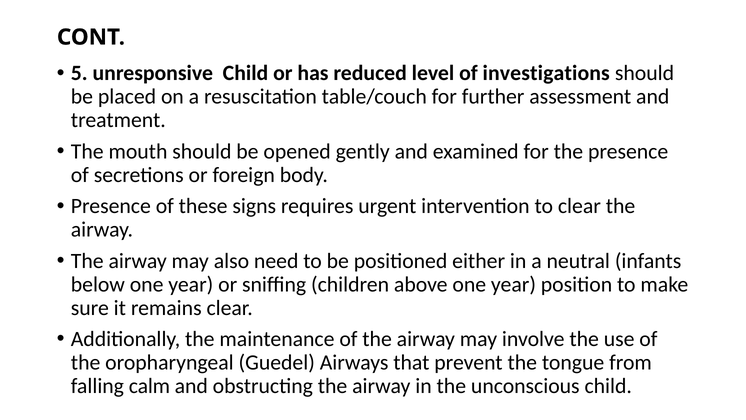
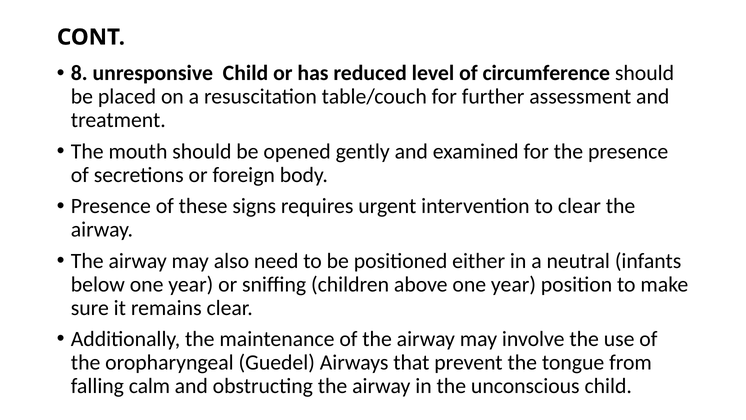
5: 5 -> 8 (79, 73)
investigations: investigations -> circumference (546, 73)
